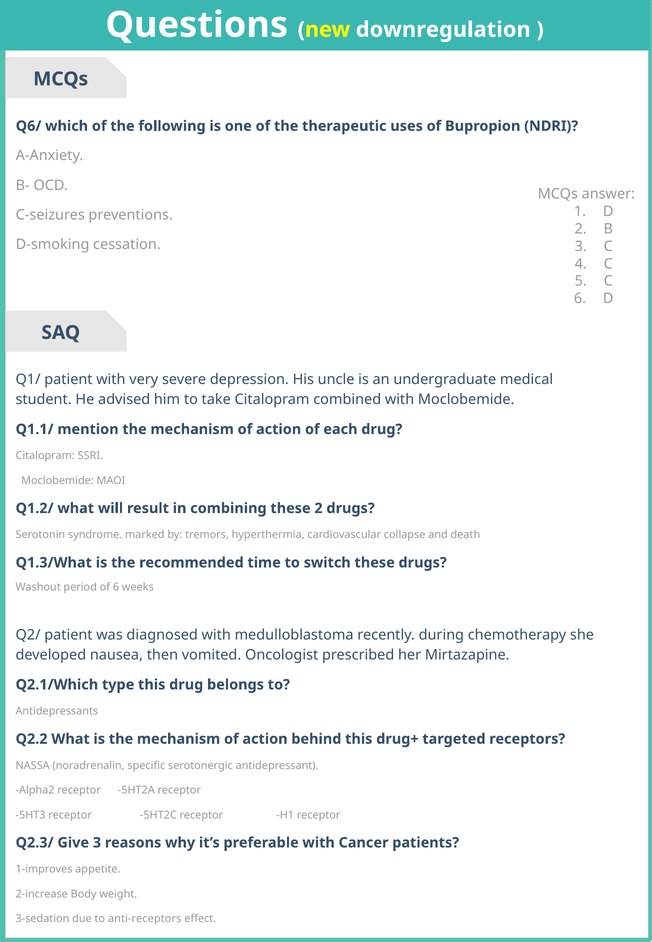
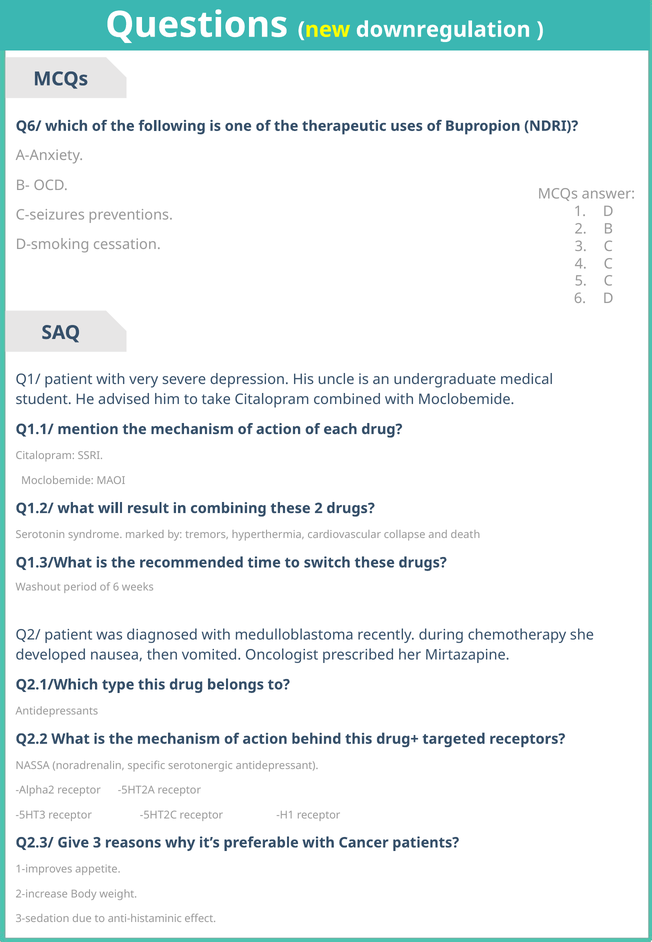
anti-receptors: anti-receptors -> anti-histaminic (145, 918)
